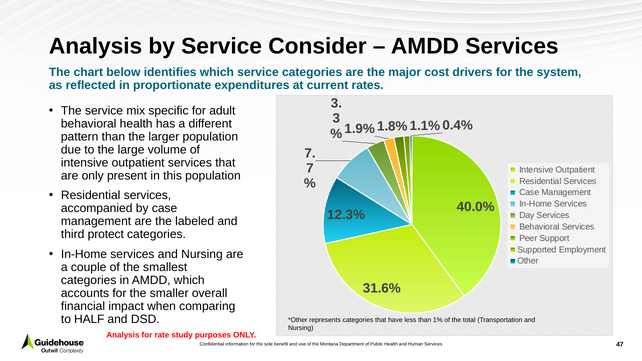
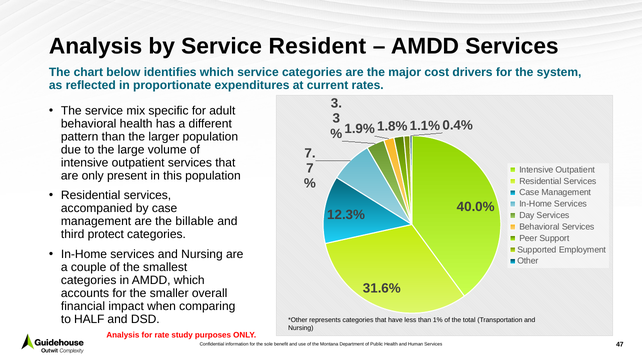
Consider: Consider -> Resident (317, 46)
labeled: labeled -> billable (195, 221)
